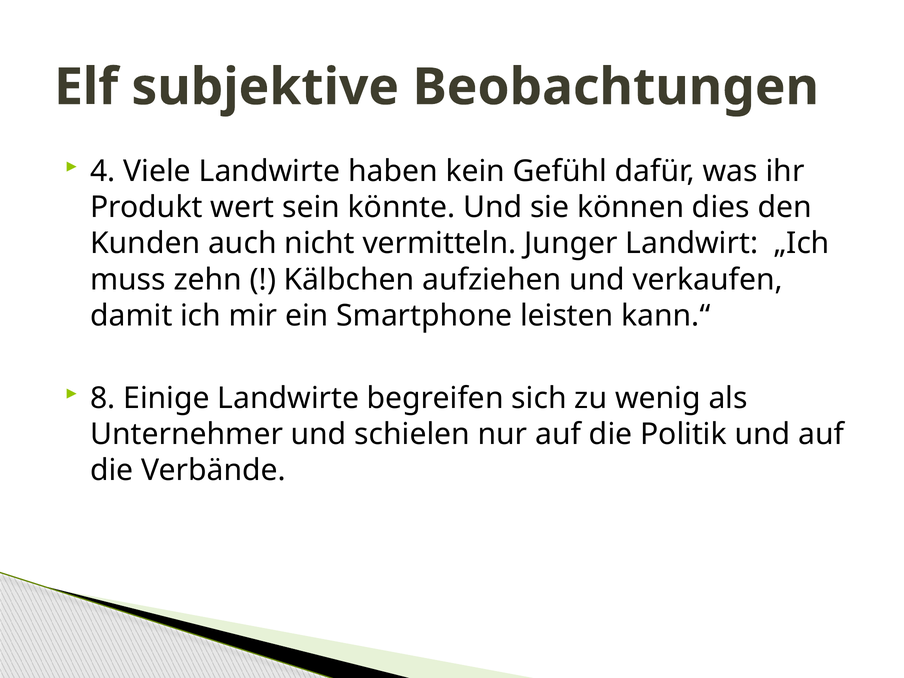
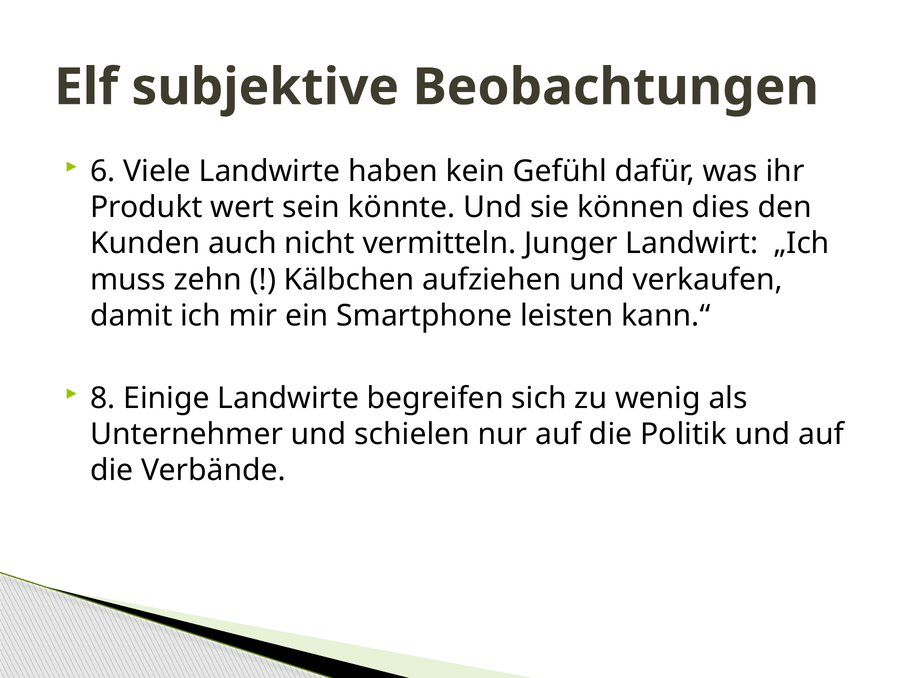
4: 4 -> 6 (103, 171)
